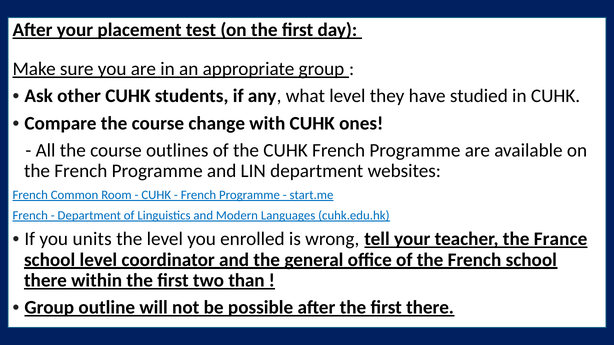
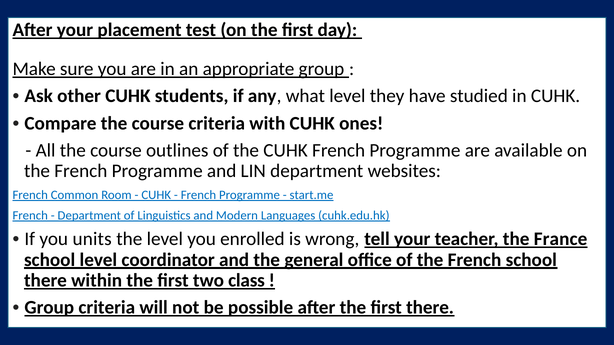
course change: change -> criteria (217, 123)
than: than -> class (246, 281)
Group outline: outline -> criteria (107, 308)
